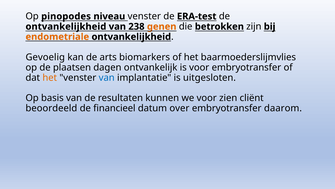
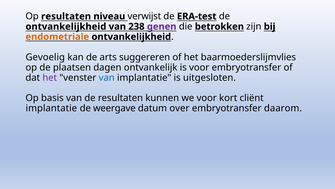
Op pinopodes: pinopodes -> resultaten (66, 16)
niveau venster: venster -> verwijst (144, 16)
genen colour: orange -> purple (162, 27)
biomarkers: biomarkers -> suggereren (145, 57)
het colour: orange -> purple (50, 77)
zien: zien -> kort (228, 98)
beoordeeld: beoordeeld -> implantatie (51, 108)
financieel: financieel -> weergave (114, 108)
